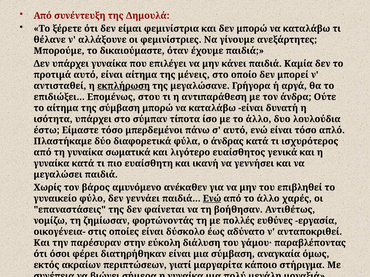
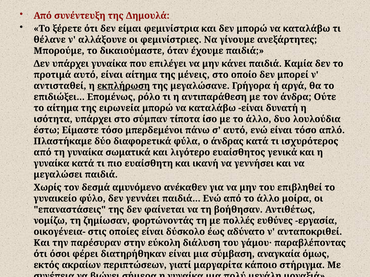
στου: στου -> ρόλο (149, 97)
της σύμβαση: σύμβαση -> ειρωνεία (119, 108)
βάρος: βάρος -> δεσμά (96, 188)
Ενώ underline: present -> none (212, 199)
χαρές: χαρές -> μοίρα (297, 199)
